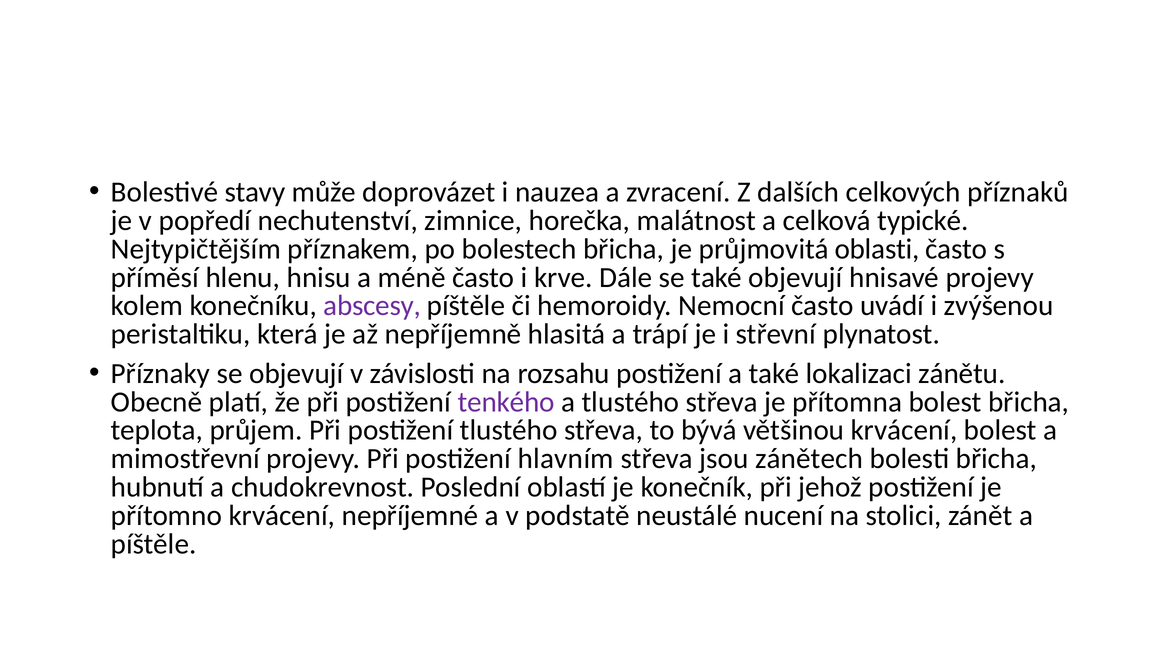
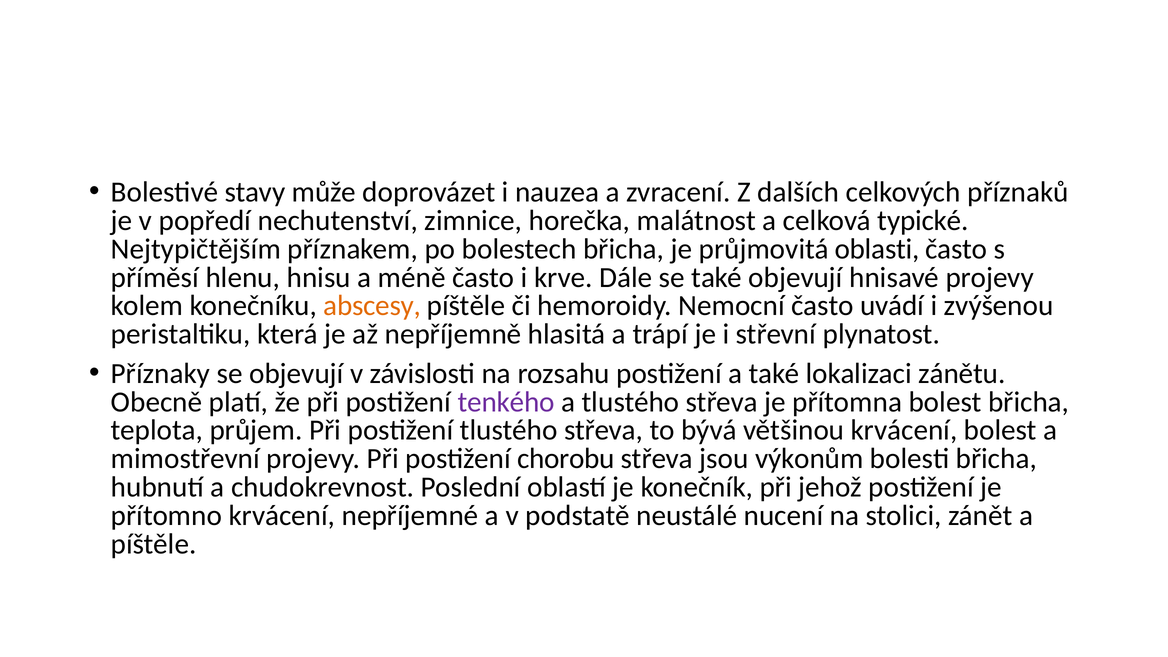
abscesy colour: purple -> orange (372, 306)
hlavním: hlavním -> chorobu (566, 459)
zánětech: zánětech -> výkonům (809, 459)
